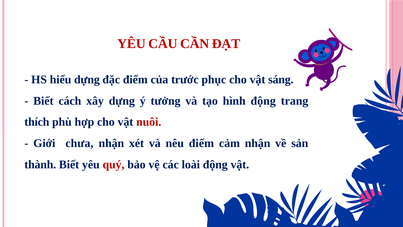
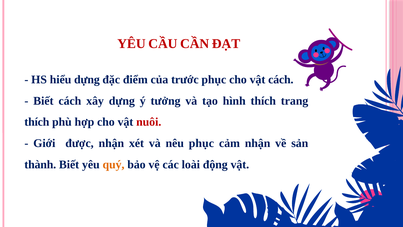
vật sáng: sáng -> cách (281, 80)
hình động: động -> thích (263, 101)
chưa: chưa -> được (80, 143)
nêu điểm: điểm -> phục (201, 143)
quý colour: red -> orange (114, 164)
